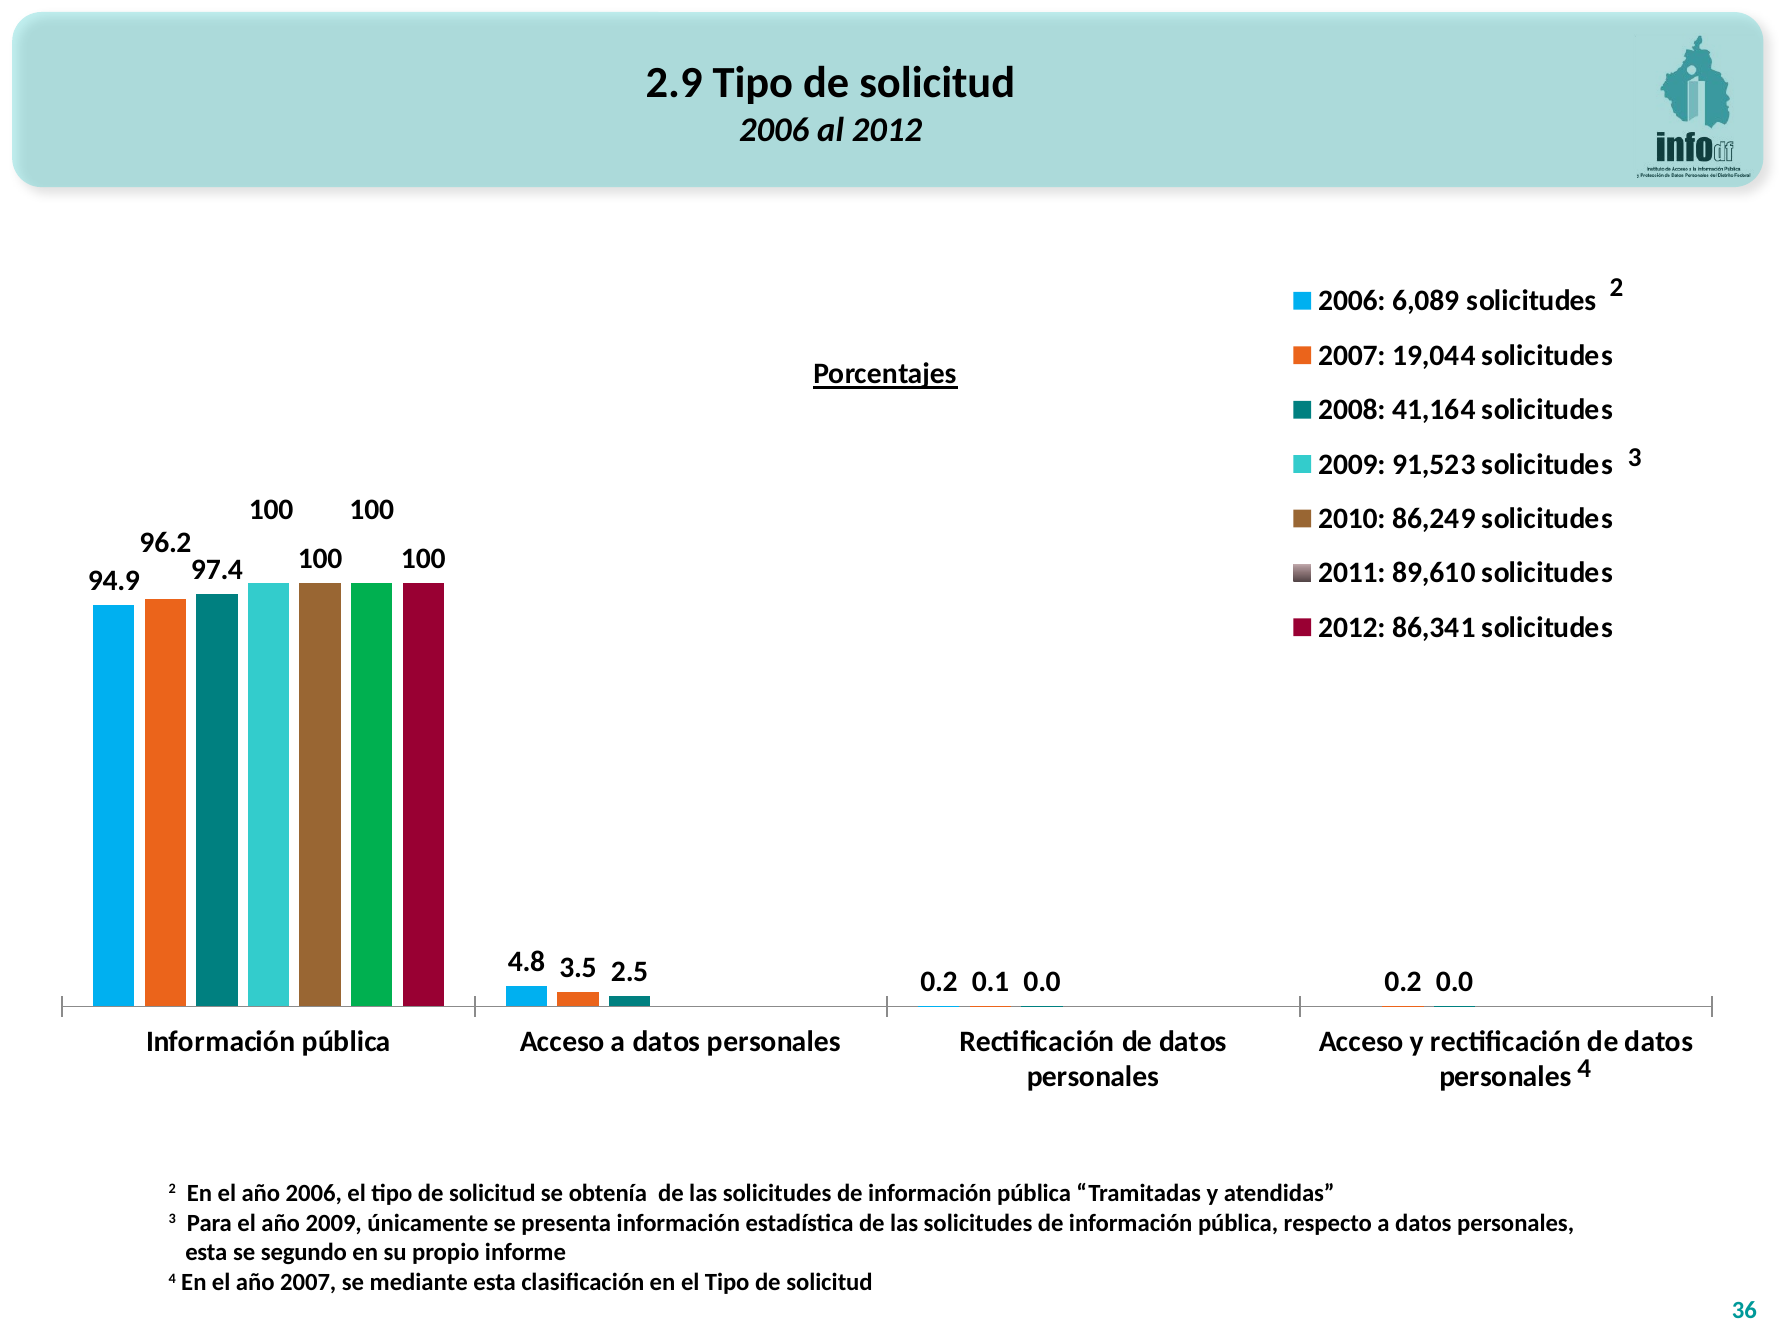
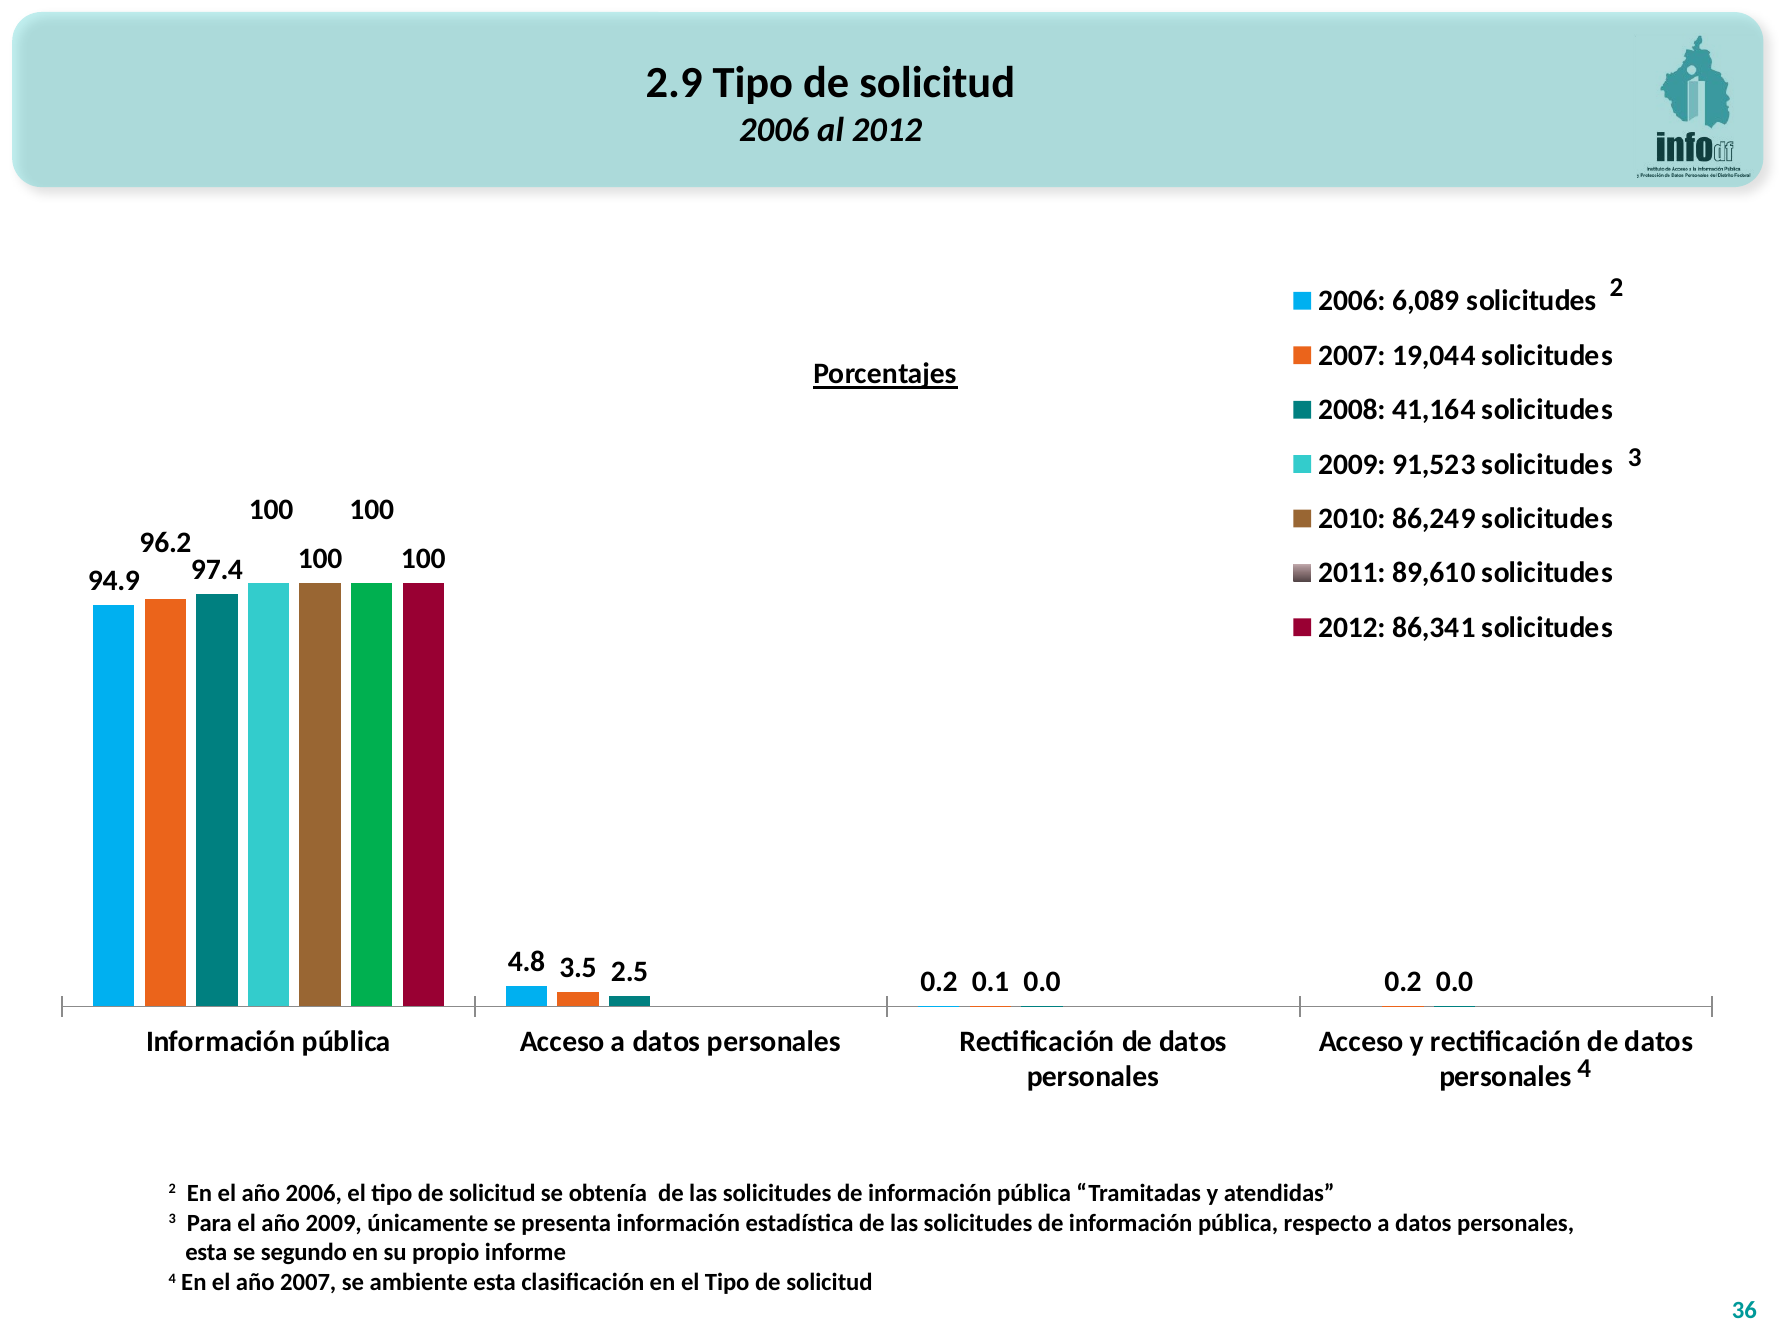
mediante: mediante -> ambiente (419, 1283)
